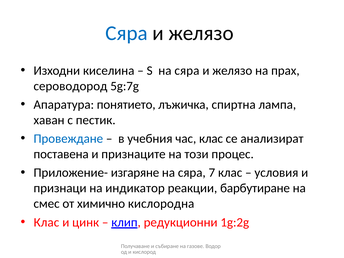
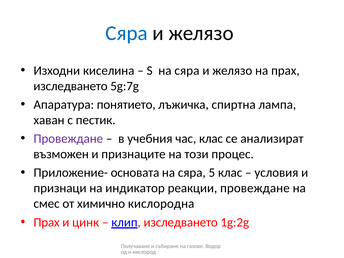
сероводород: сероводород -> изследването (71, 86)
Провеждане colour: blue -> purple (68, 139)
поставена: поставена -> възможен (61, 154)
изгаряне: изгаряне -> основата (135, 173)
7: 7 -> 5 (212, 173)
реакции барбутиране: барбутиране -> провеждане (255, 188)
Клас: Клас -> Прах (47, 222)
клип редукционни: редукционни -> изследването (181, 222)
